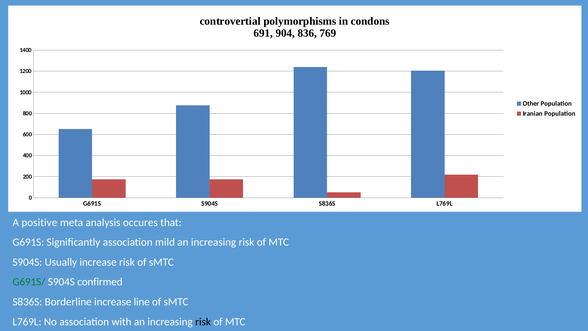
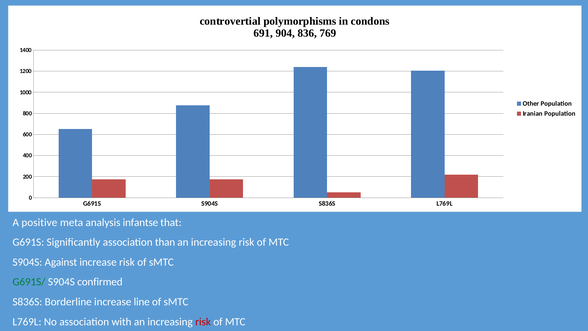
occures: occures -> infantse (140, 222)
mild: mild -> than (165, 242)
Usually: Usually -> Against (61, 262)
risk colour: black -> red (203, 321)
